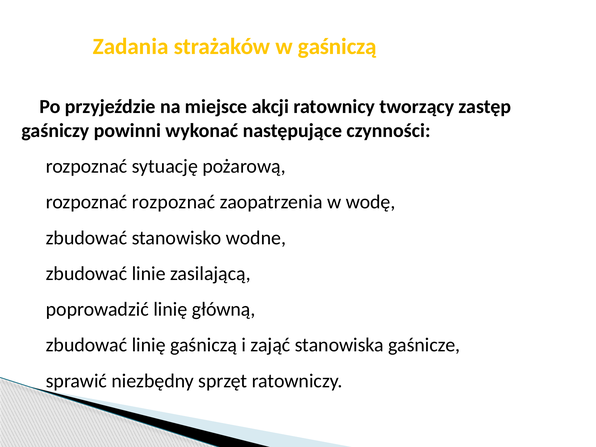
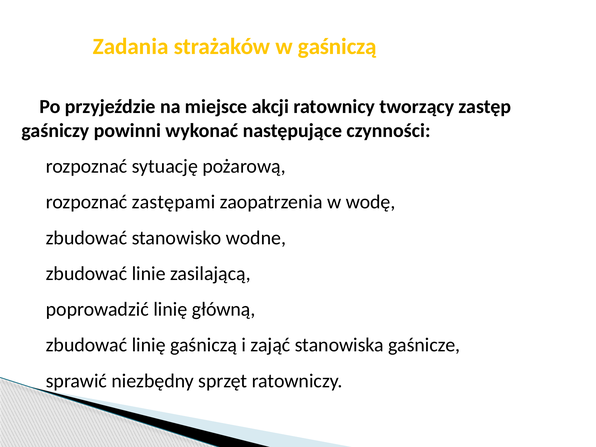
rozpoznać rozpoznać: rozpoznać -> zastępami (174, 202)
